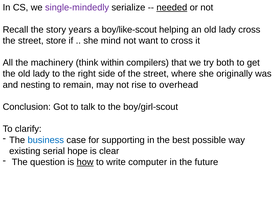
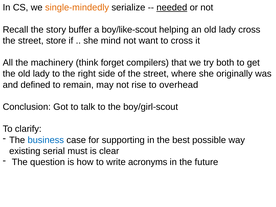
single-mindedly colour: purple -> orange (77, 8)
years: years -> buffer (80, 30)
within: within -> forget (112, 63)
nesting: nesting -> defined (35, 85)
hope: hope -> must (77, 151)
how underline: present -> none (85, 162)
computer: computer -> acronyms (148, 162)
